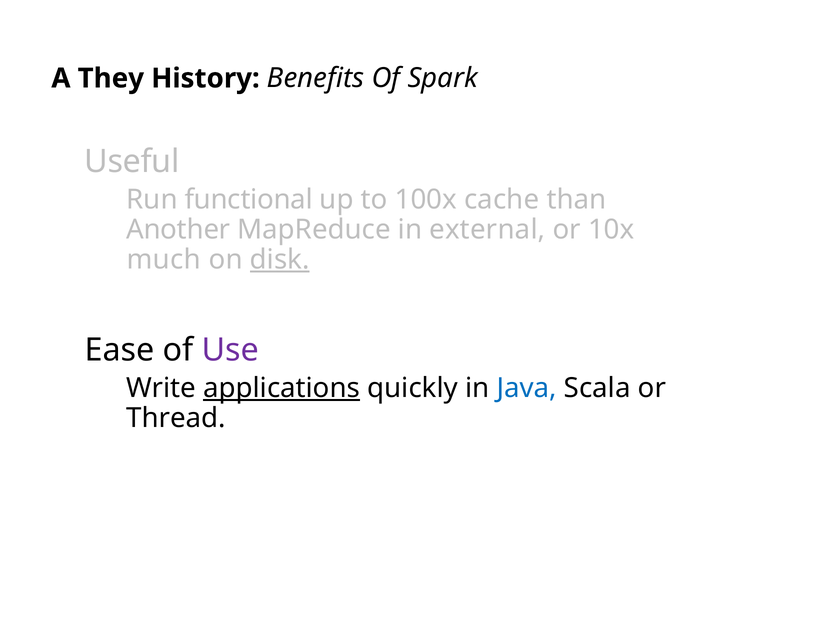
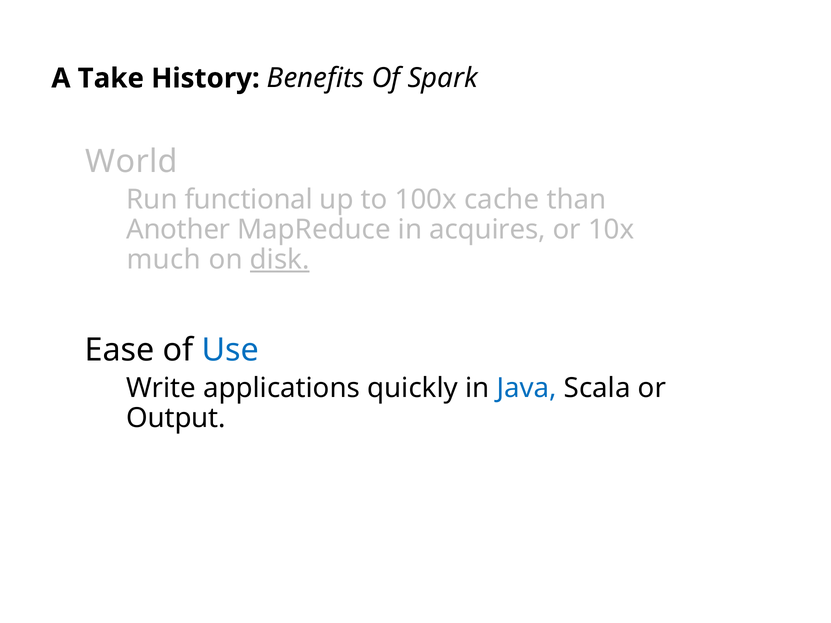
They: They -> Take (111, 78)
Useful: Useful -> World (131, 162)
external: external -> acquires (487, 230)
Use colour: purple -> blue (230, 350)
applications underline: present -> none (282, 388)
Thread: Thread -> Output (176, 418)
